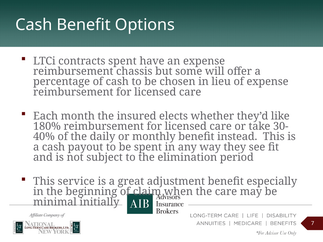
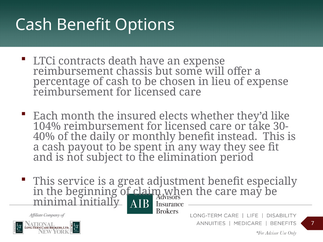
contracts spent: spent -> death (123, 61)
180%: 180% -> 104% (47, 126)
